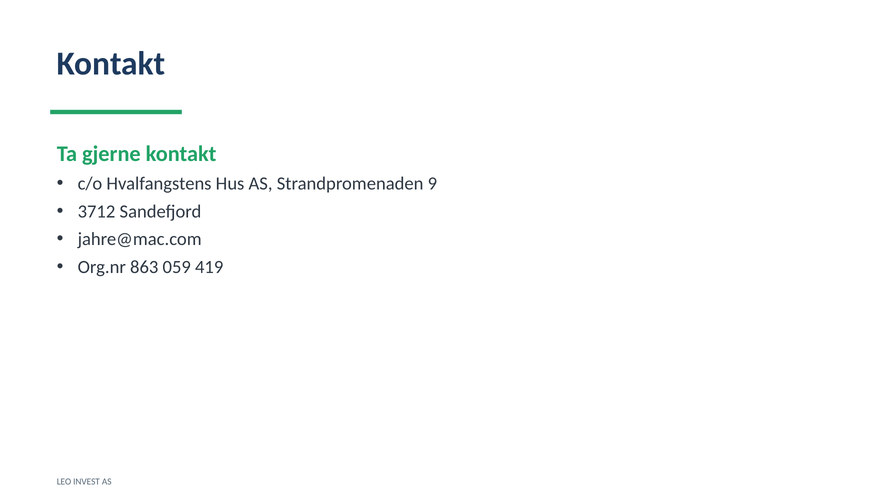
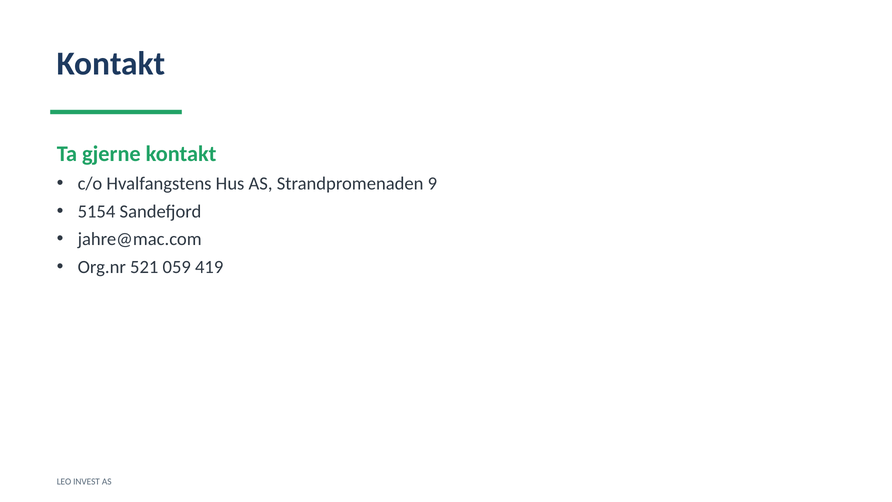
3712: 3712 -> 5154 (96, 211)
863: 863 -> 521 (144, 267)
